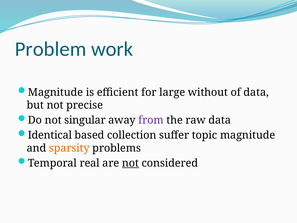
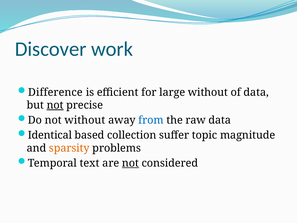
Problem: Problem -> Discover (51, 49)
Magnitude: Magnitude -> Difference (55, 92)
not underline: none -> present (55, 105)
not singular: singular -> without (85, 120)
from colour: purple -> blue (151, 120)
real: real -> text (90, 163)
